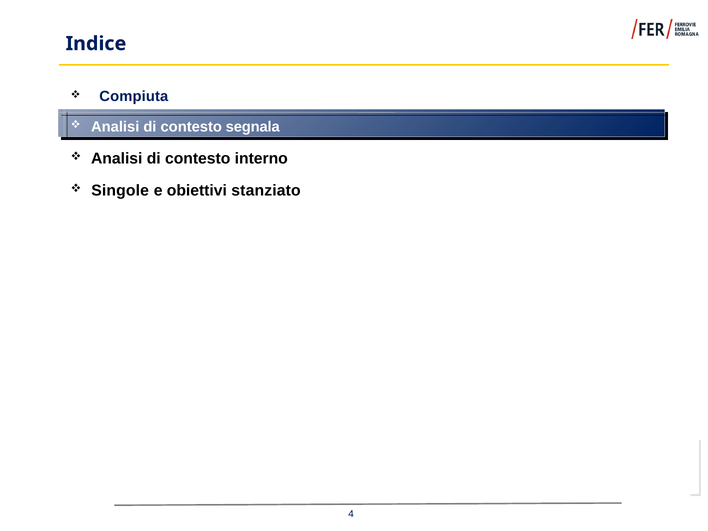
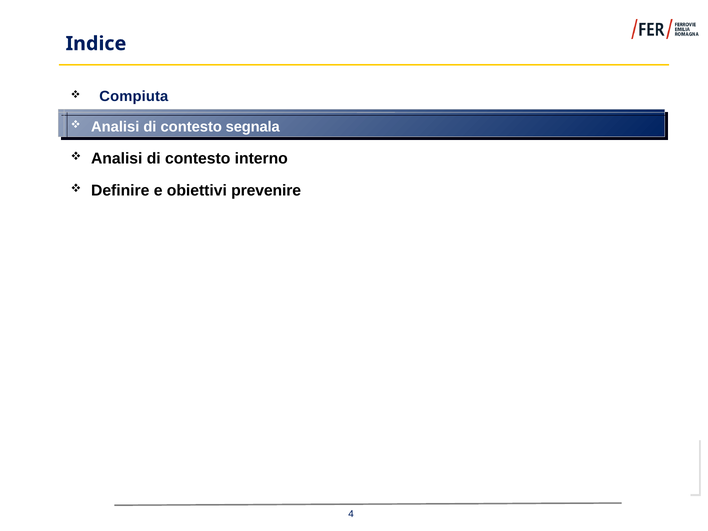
Singole: Singole -> Definire (120, 191)
stanziato: stanziato -> prevenire (266, 191)
